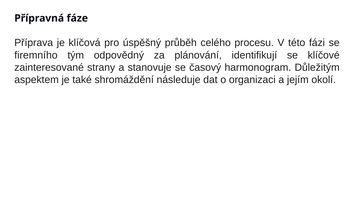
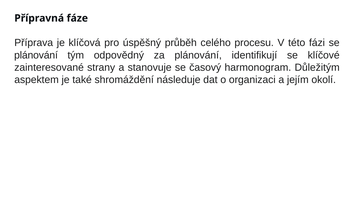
firemního: firemního -> plánování (36, 55)
